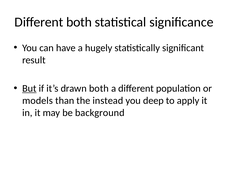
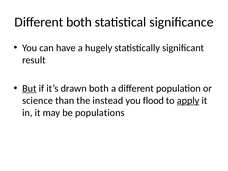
models: models -> science (38, 101)
deep: deep -> flood (153, 101)
apply underline: none -> present (188, 101)
background: background -> populations (100, 113)
